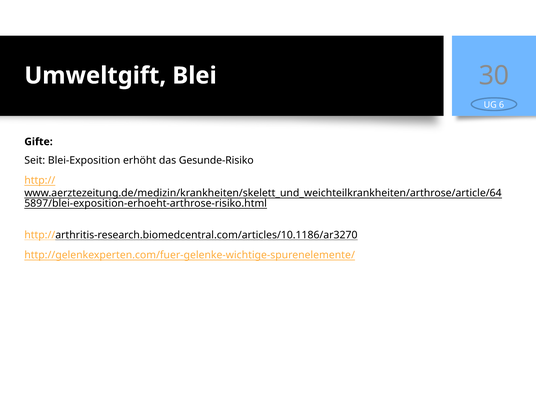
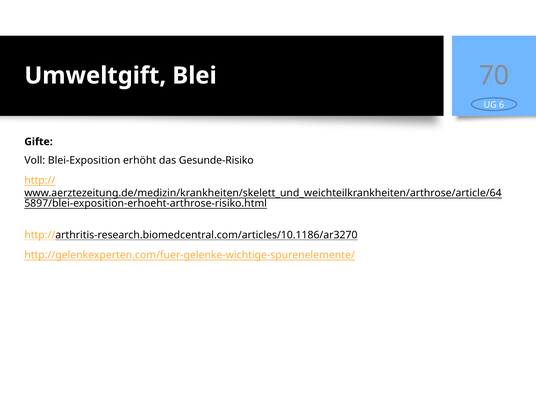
30: 30 -> 70 (494, 76)
Seit: Seit -> Voll (35, 160)
